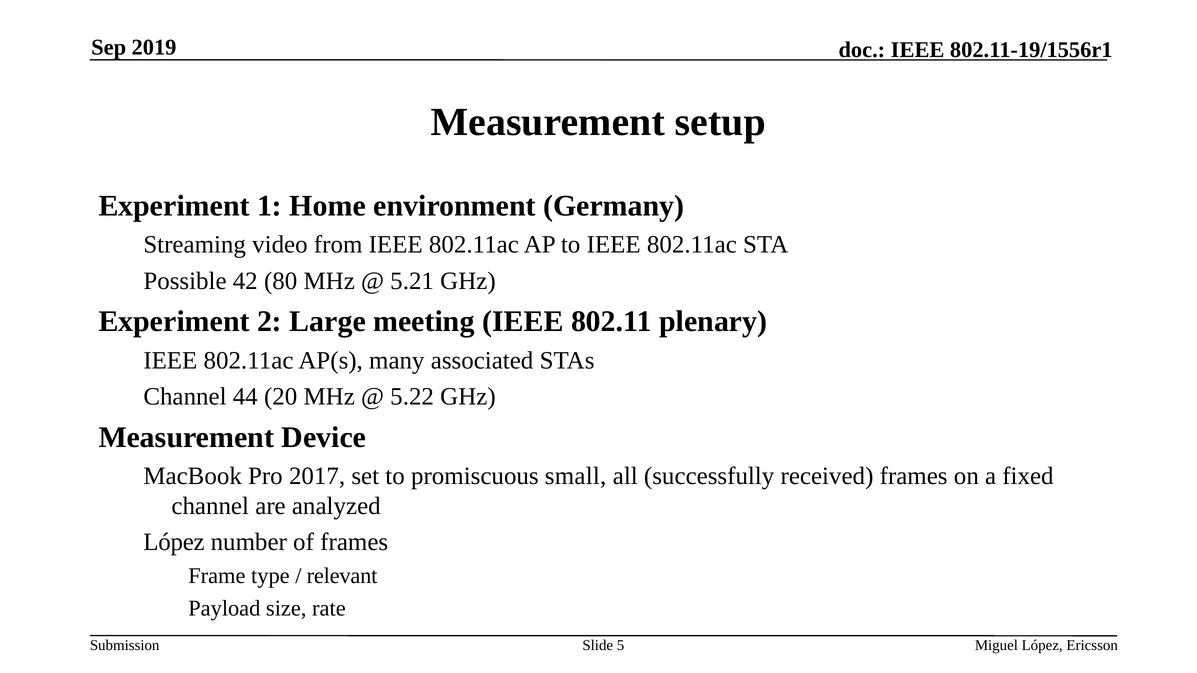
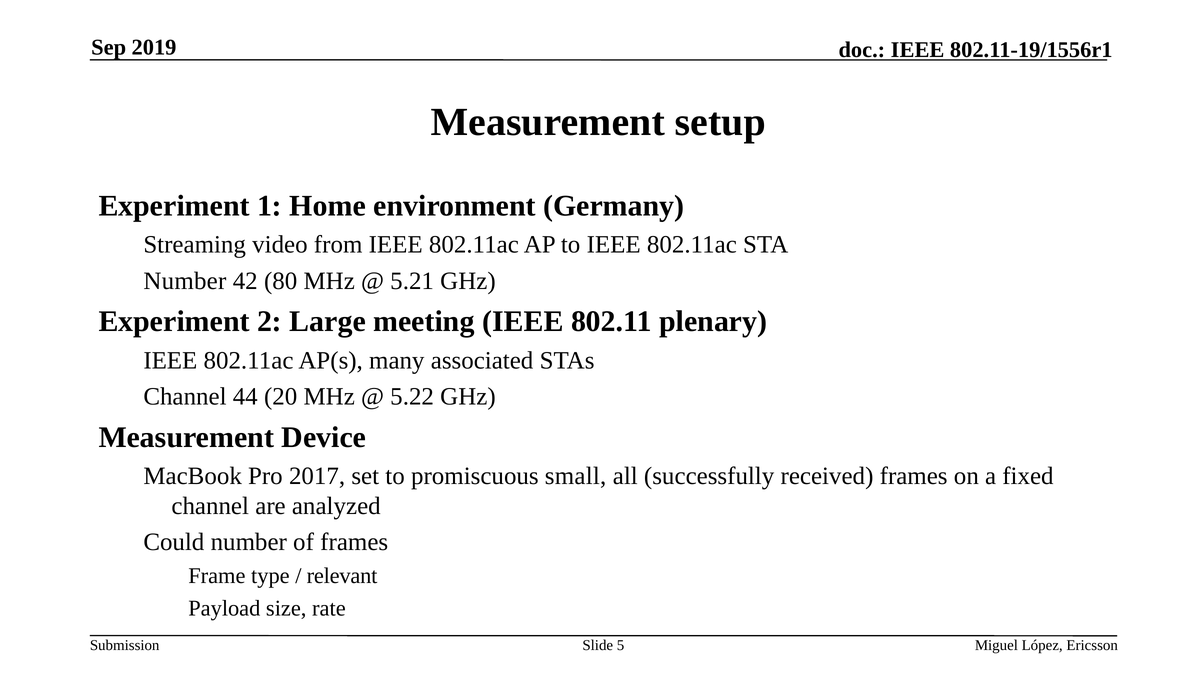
Possible: Possible -> Number (185, 281)
López: López -> Could (174, 542)
